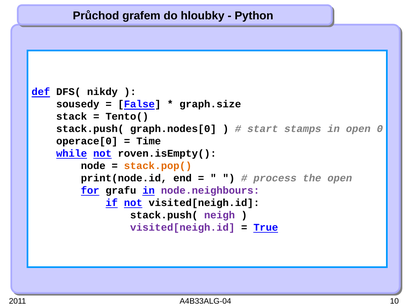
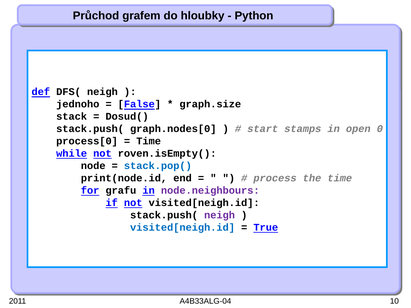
DFS( nikdy: nikdy -> neigh (102, 92)
sousedy: sousedy -> jednoho (78, 104)
Tento(: Tento( -> Dosud( (127, 117)
operace[0: operace[0 -> process[0 (87, 141)
stack.pop( colour: orange -> blue (158, 166)
the open: open -> time (340, 178)
visited[neigh.id colour: purple -> blue (183, 228)
